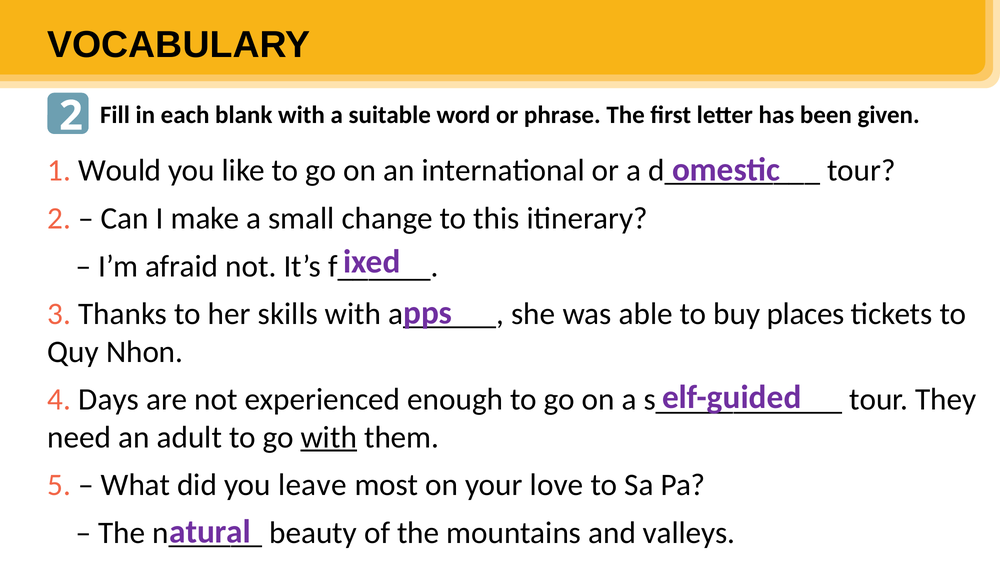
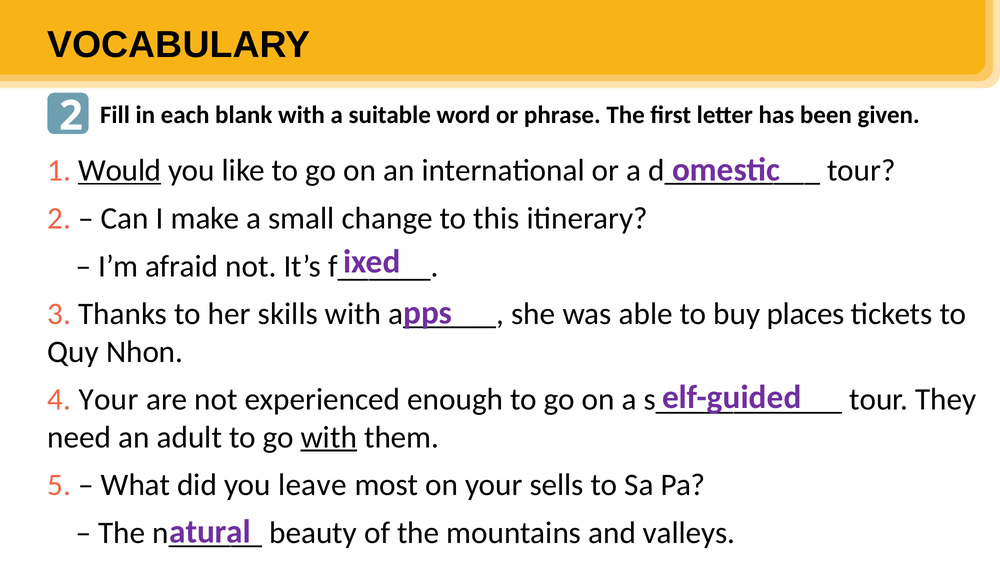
Would underline: none -> present (120, 170)
4 Days: Days -> Your (109, 399)
love: love -> sells (557, 485)
